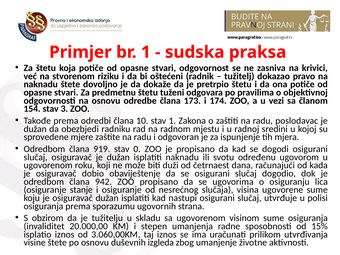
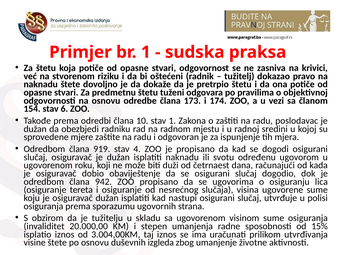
3: 3 -> 6 (64, 109)
0: 0 -> 4 (137, 149)
stanje: stanje -> tereta (81, 190)
3.060,00KM: 3.060,00KM -> 3.004,00KM (116, 234)
